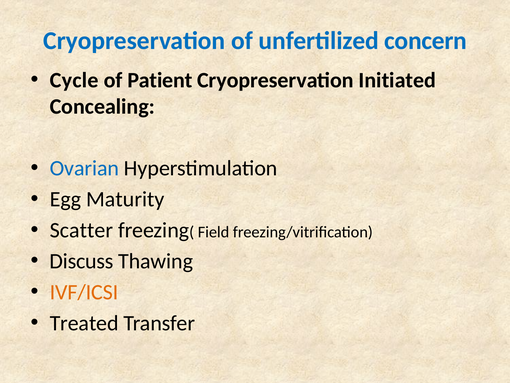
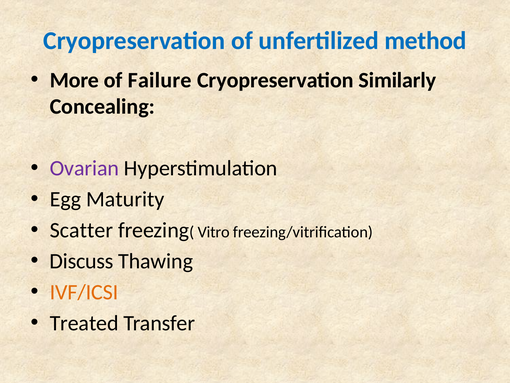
concern: concern -> method (426, 41)
Cycle: Cycle -> More (74, 80)
Patient: Patient -> Failure (160, 80)
Initiated: Initiated -> Similarly (397, 80)
Ovarian colour: blue -> purple (84, 168)
Field: Field -> Vitro (214, 232)
